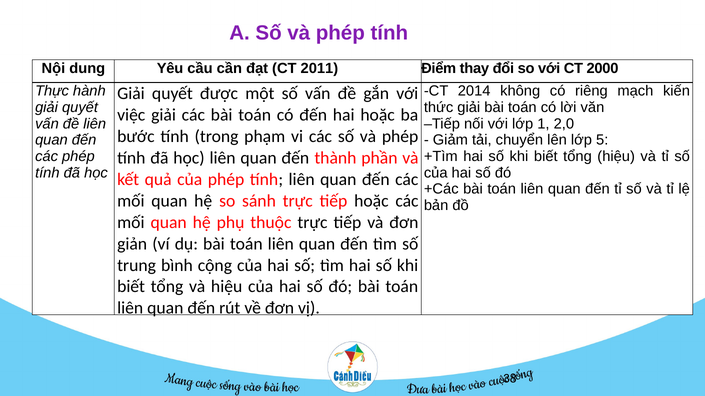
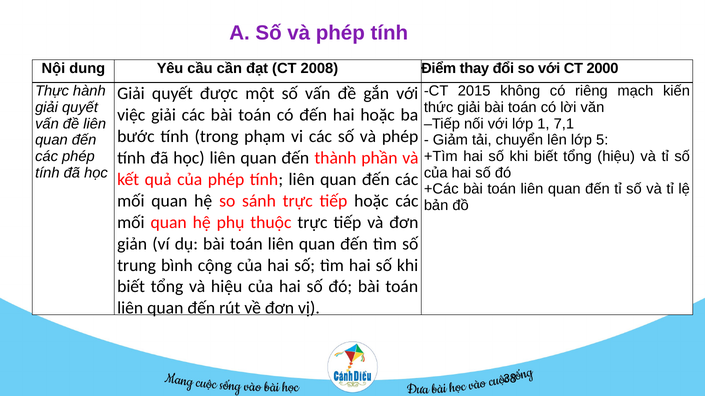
2011: 2011 -> 2008 (319, 68)
2014: 2014 -> 2015 (474, 91)
2,0: 2,0 -> 7,1 (564, 124)
